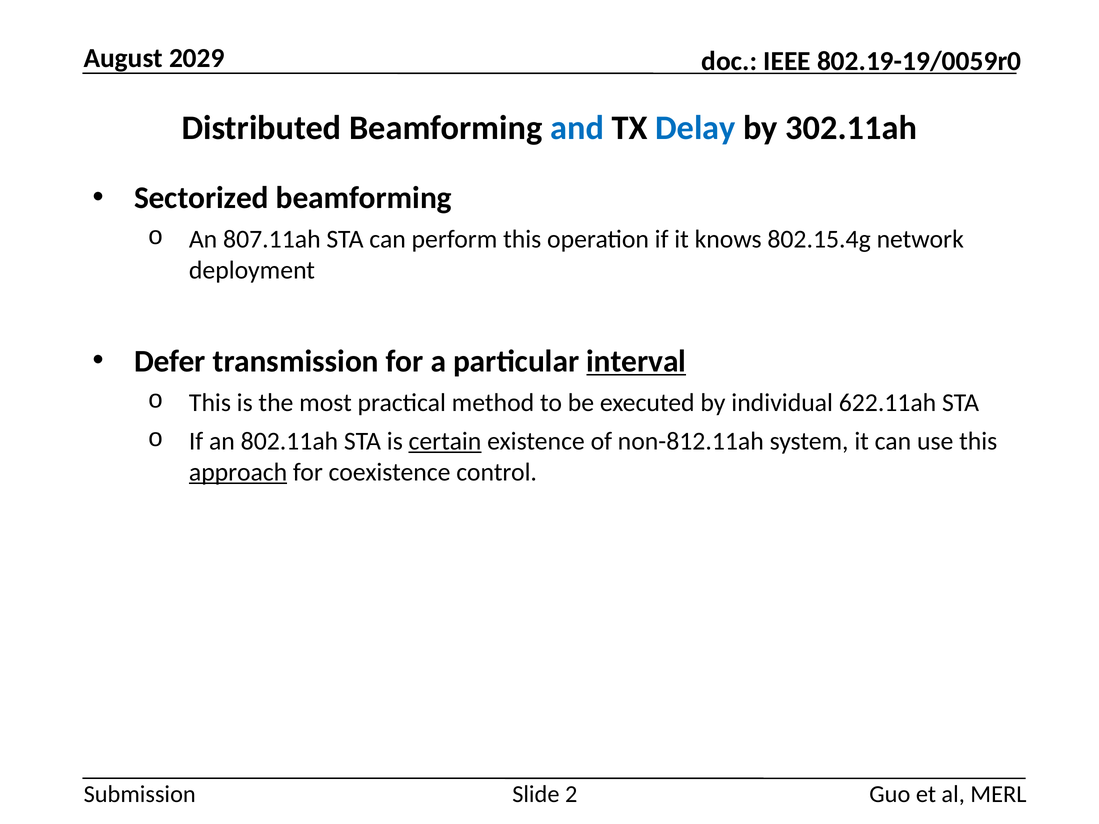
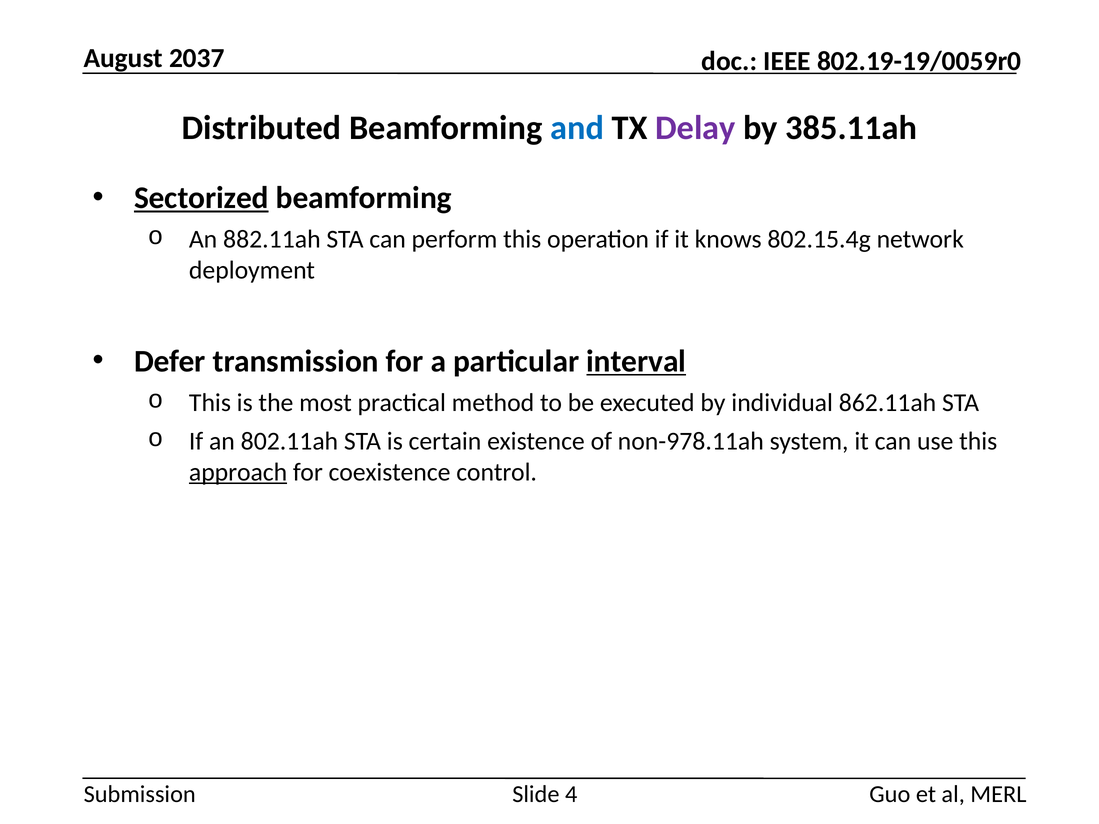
2029: 2029 -> 2037 (197, 58)
Delay colour: blue -> purple (695, 128)
302.11ah: 302.11ah -> 385.11ah (851, 128)
Sectorized underline: none -> present (201, 198)
807.11ah: 807.11ah -> 882.11ah (272, 240)
622.11ah: 622.11ah -> 862.11ah (888, 403)
certain underline: present -> none (445, 441)
non-812.11ah: non-812.11ah -> non-978.11ah (691, 441)
2: 2 -> 4 (571, 795)
